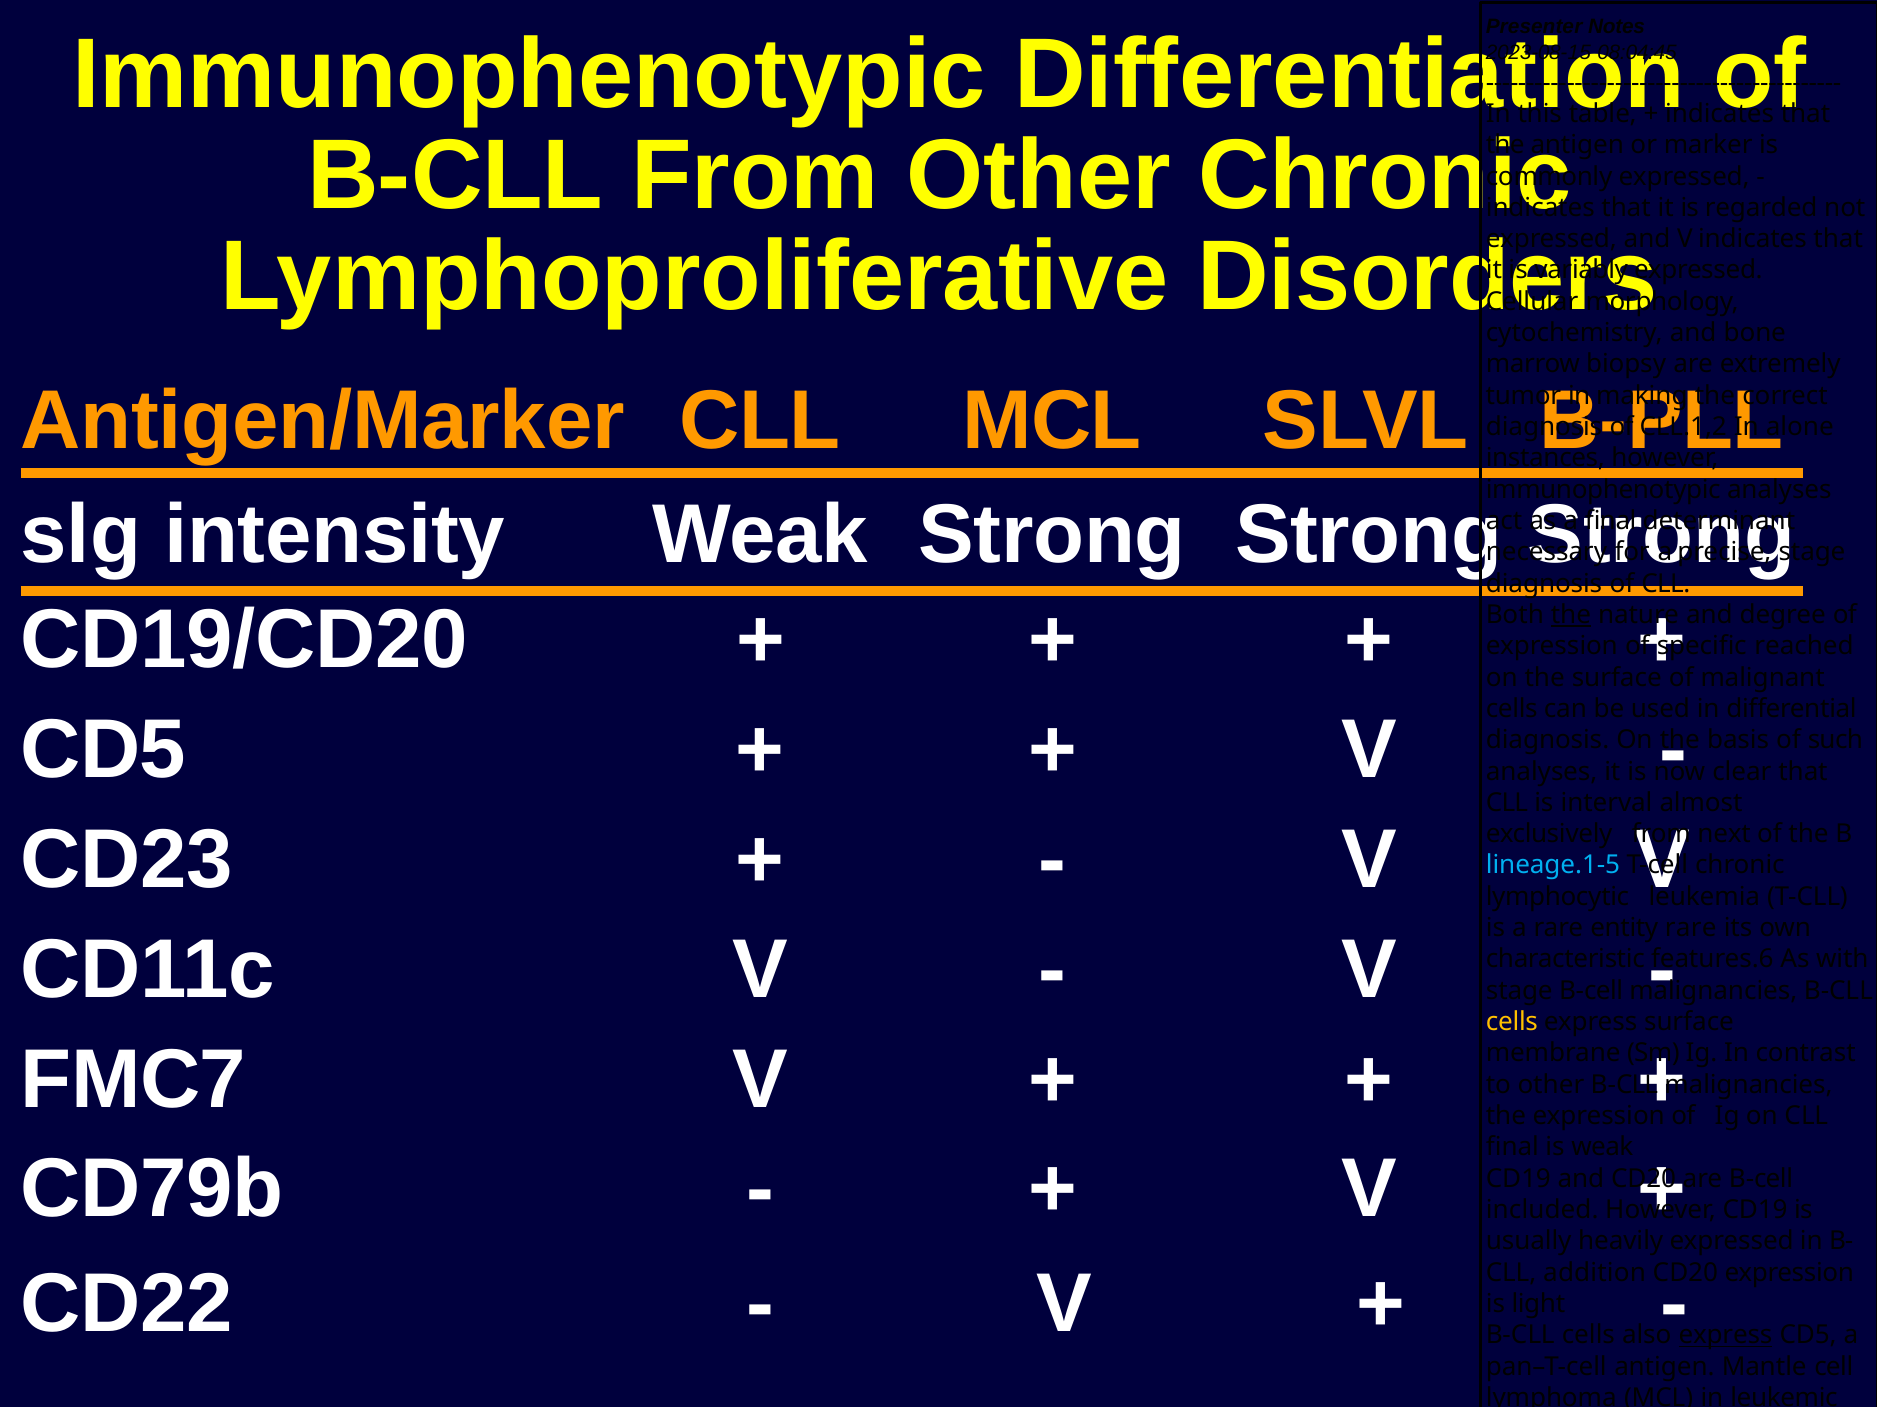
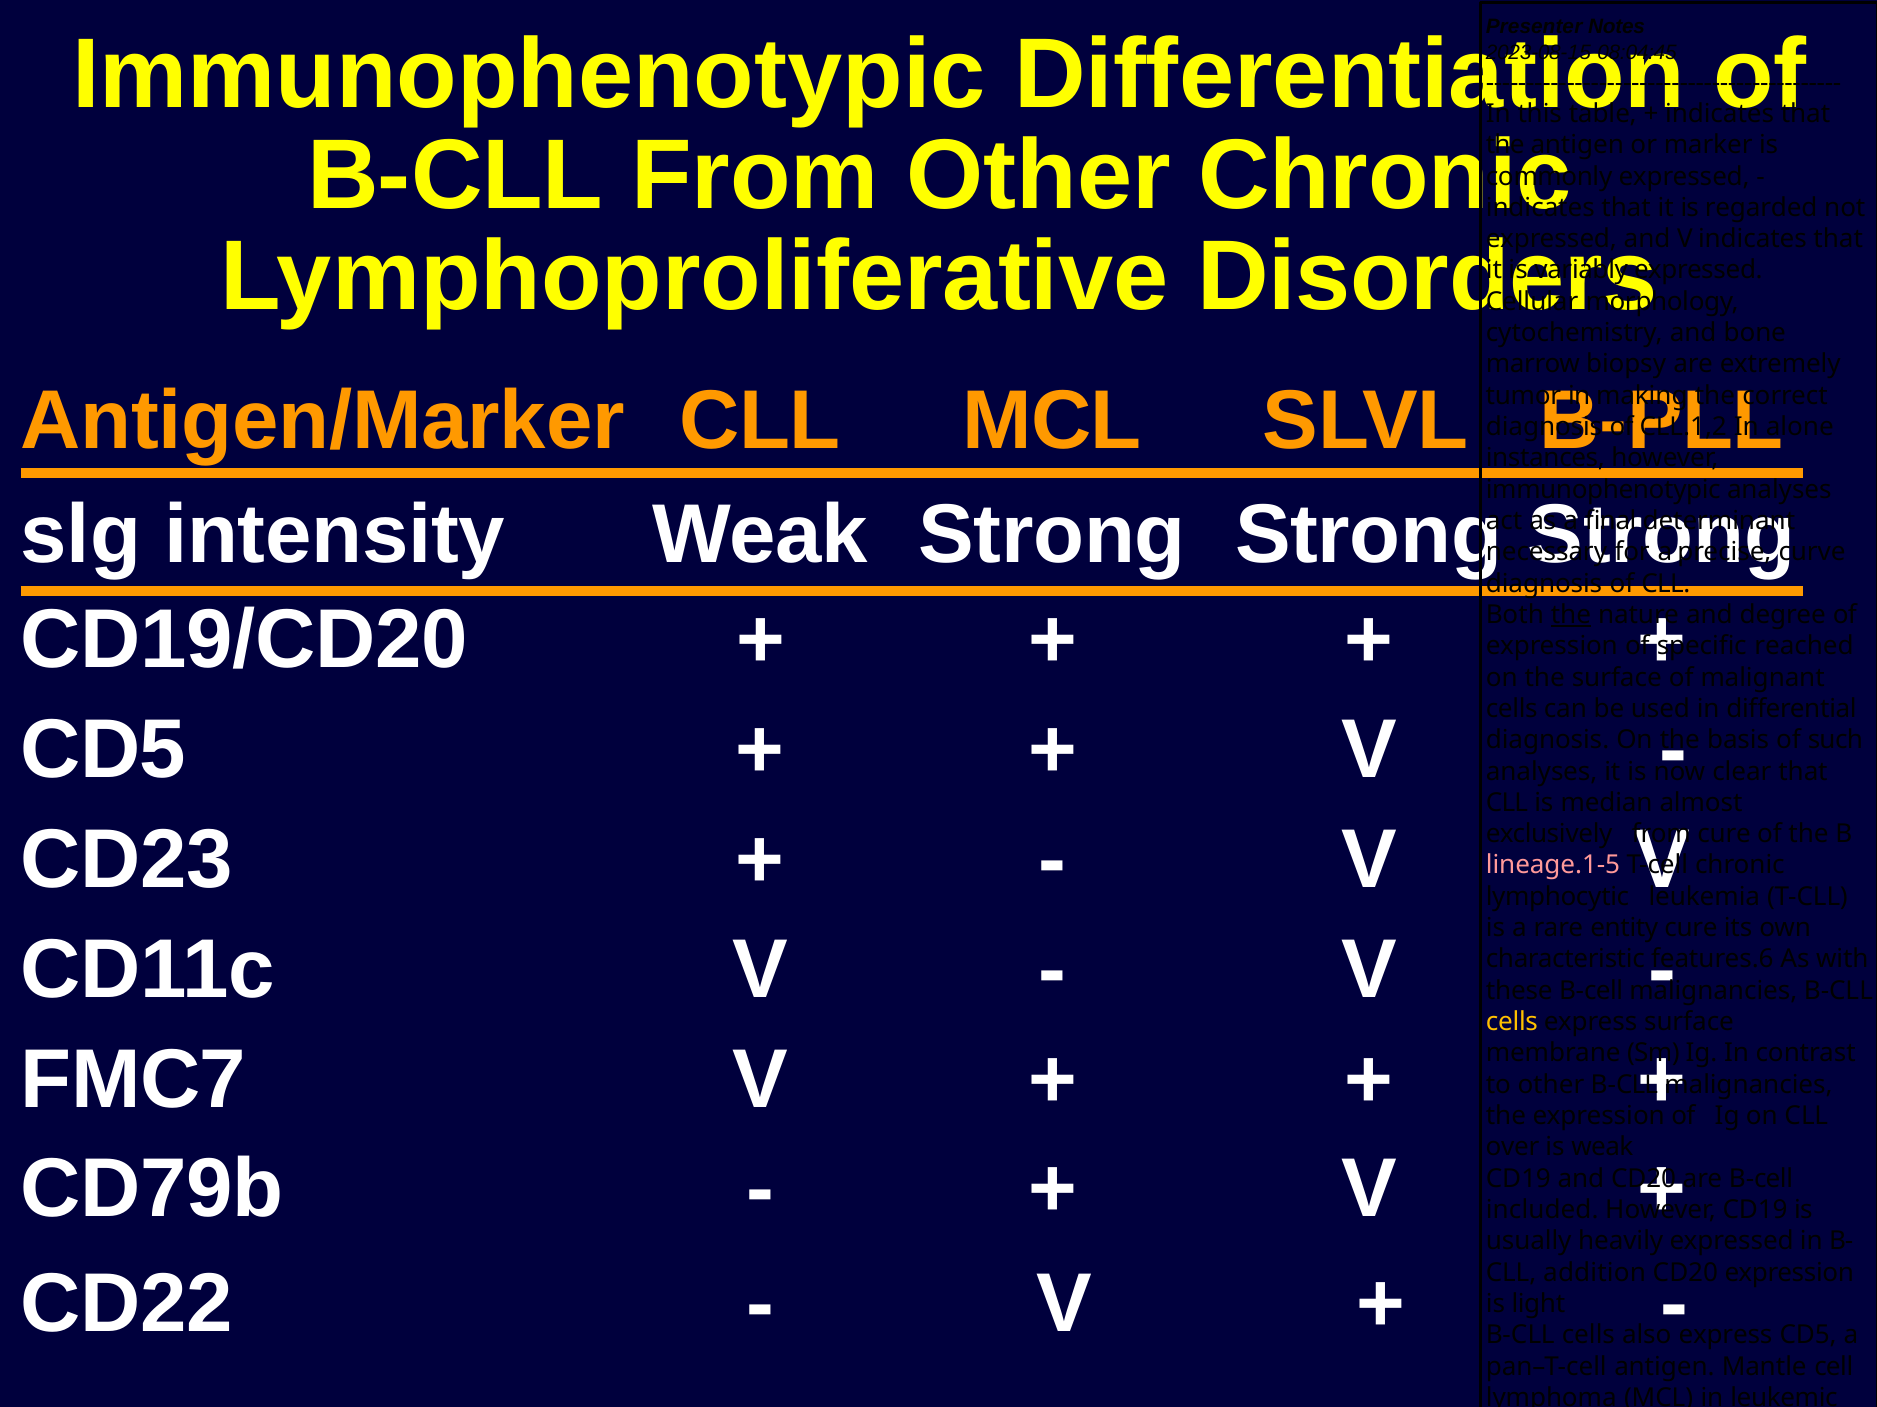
stage: stage -> curve (1812, 552)
interval: interval -> median (1607, 803)
next: next -> cure (1724, 834)
lineage.1-5 colour: light blue -> pink (1553, 866)
entity rare: rare -> cure (1691, 928)
stage: stage -> these (1519, 991)
final: final -> over (1512, 1148)
express underline: present -> none (1725, 1336)
